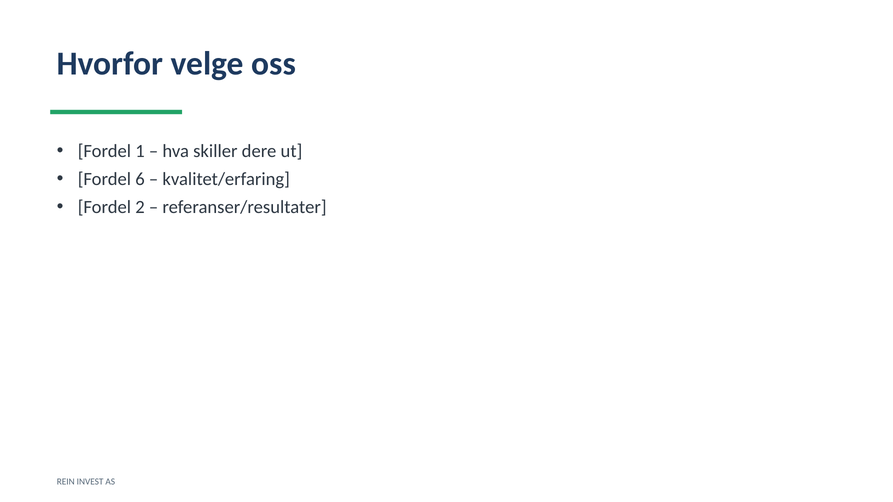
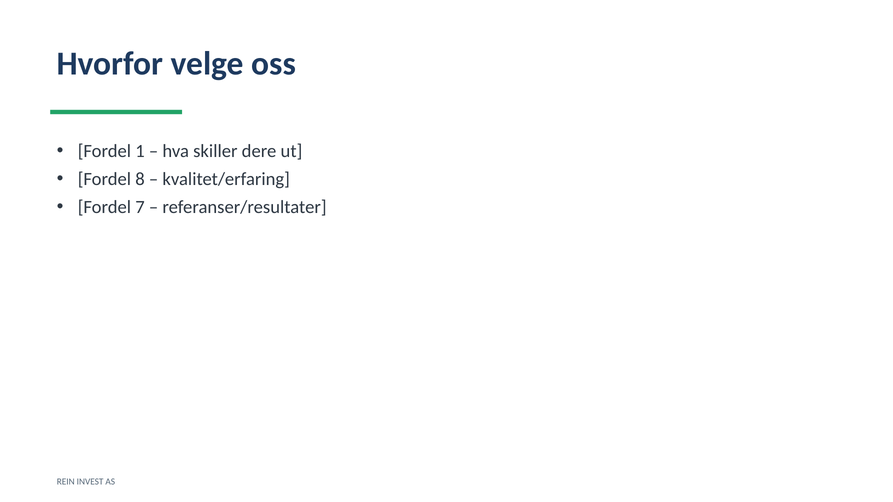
6: 6 -> 8 (140, 179)
2: 2 -> 7 (140, 207)
